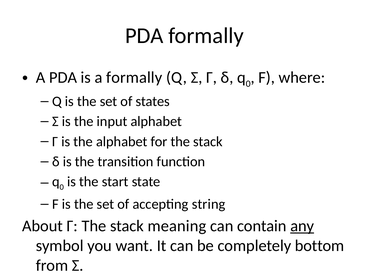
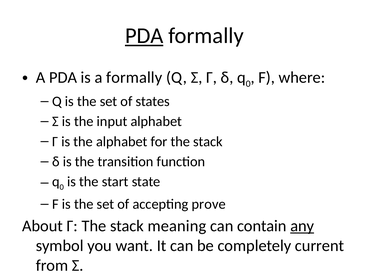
PDA underline: none -> present (144, 36)
string: string -> prove (209, 204)
bottom: bottom -> current (320, 246)
